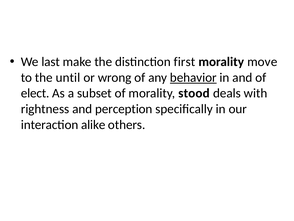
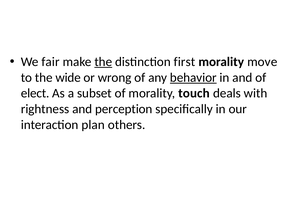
last: last -> fair (51, 62)
the underline: none -> present (103, 62)
until: until -> wide (68, 77)
stood: stood -> touch (194, 93)
alike: alike -> plan (93, 124)
